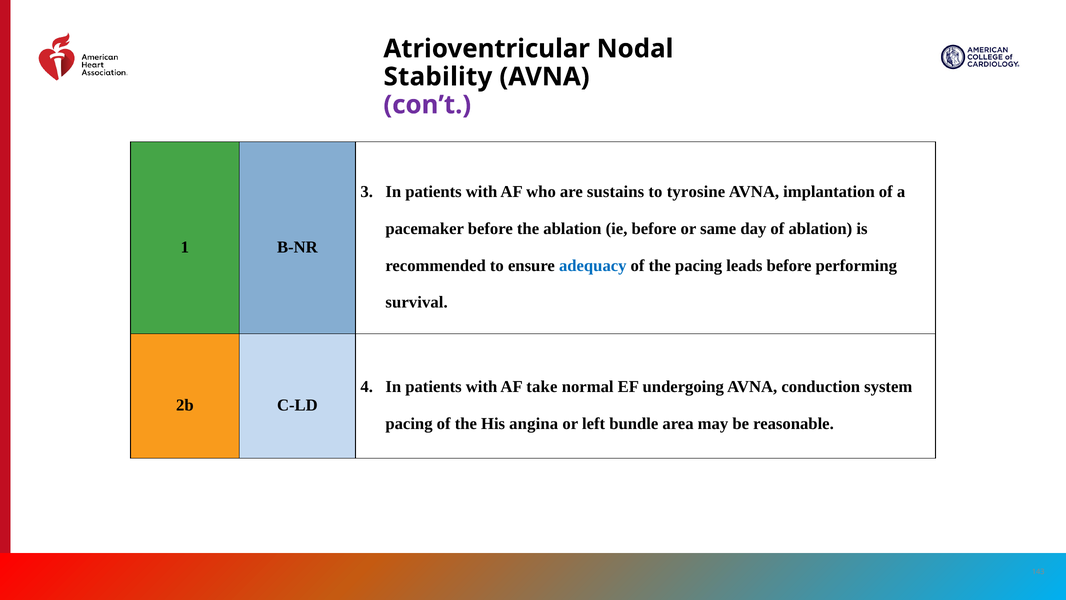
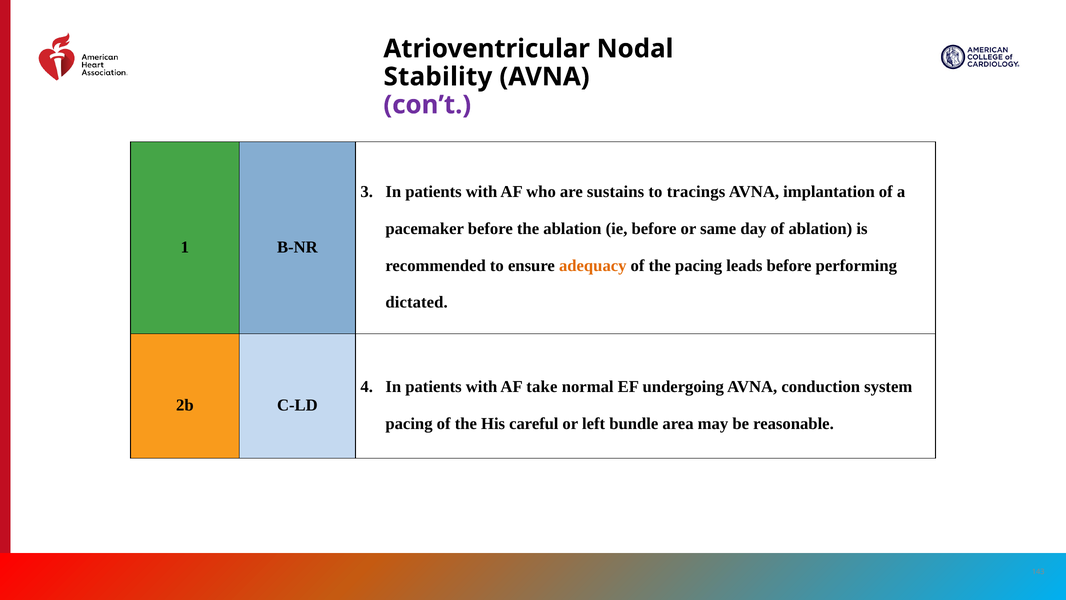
tyrosine: tyrosine -> tracings (696, 192)
adequacy colour: blue -> orange (593, 265)
survival: survival -> dictated (417, 302)
angina: angina -> careful (534, 424)
